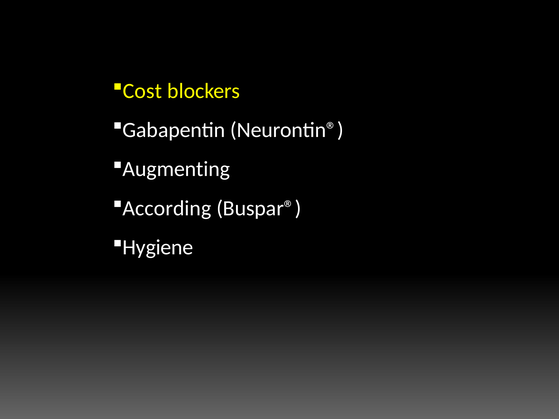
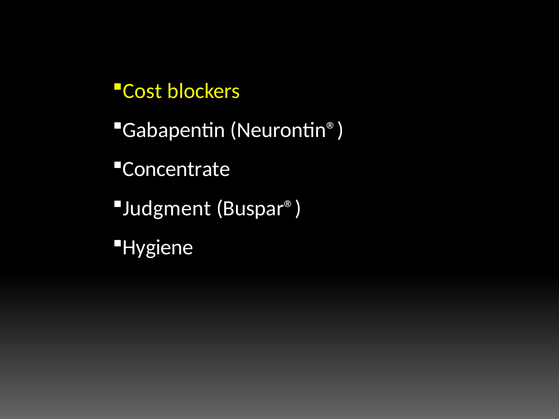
Augmenting: Augmenting -> Concentrate (176, 169)
According: According -> Judgment (167, 208)
